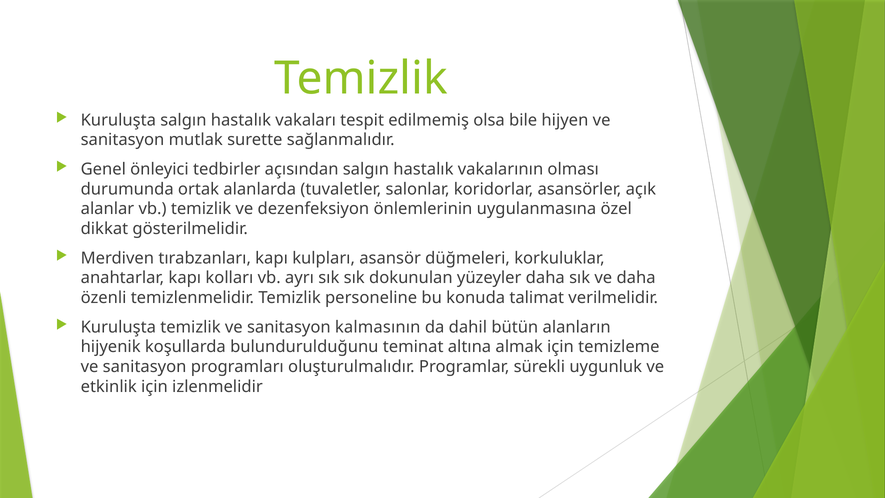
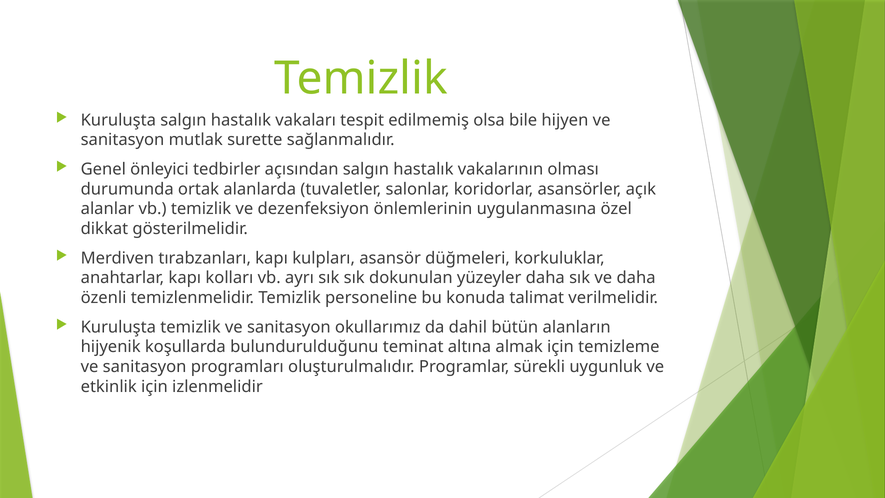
kalmasının: kalmasının -> okullarımız (378, 327)
